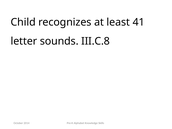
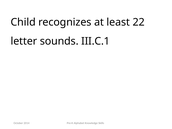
41: 41 -> 22 (139, 22)
III.C.8: III.C.8 -> III.C.1 (96, 41)
